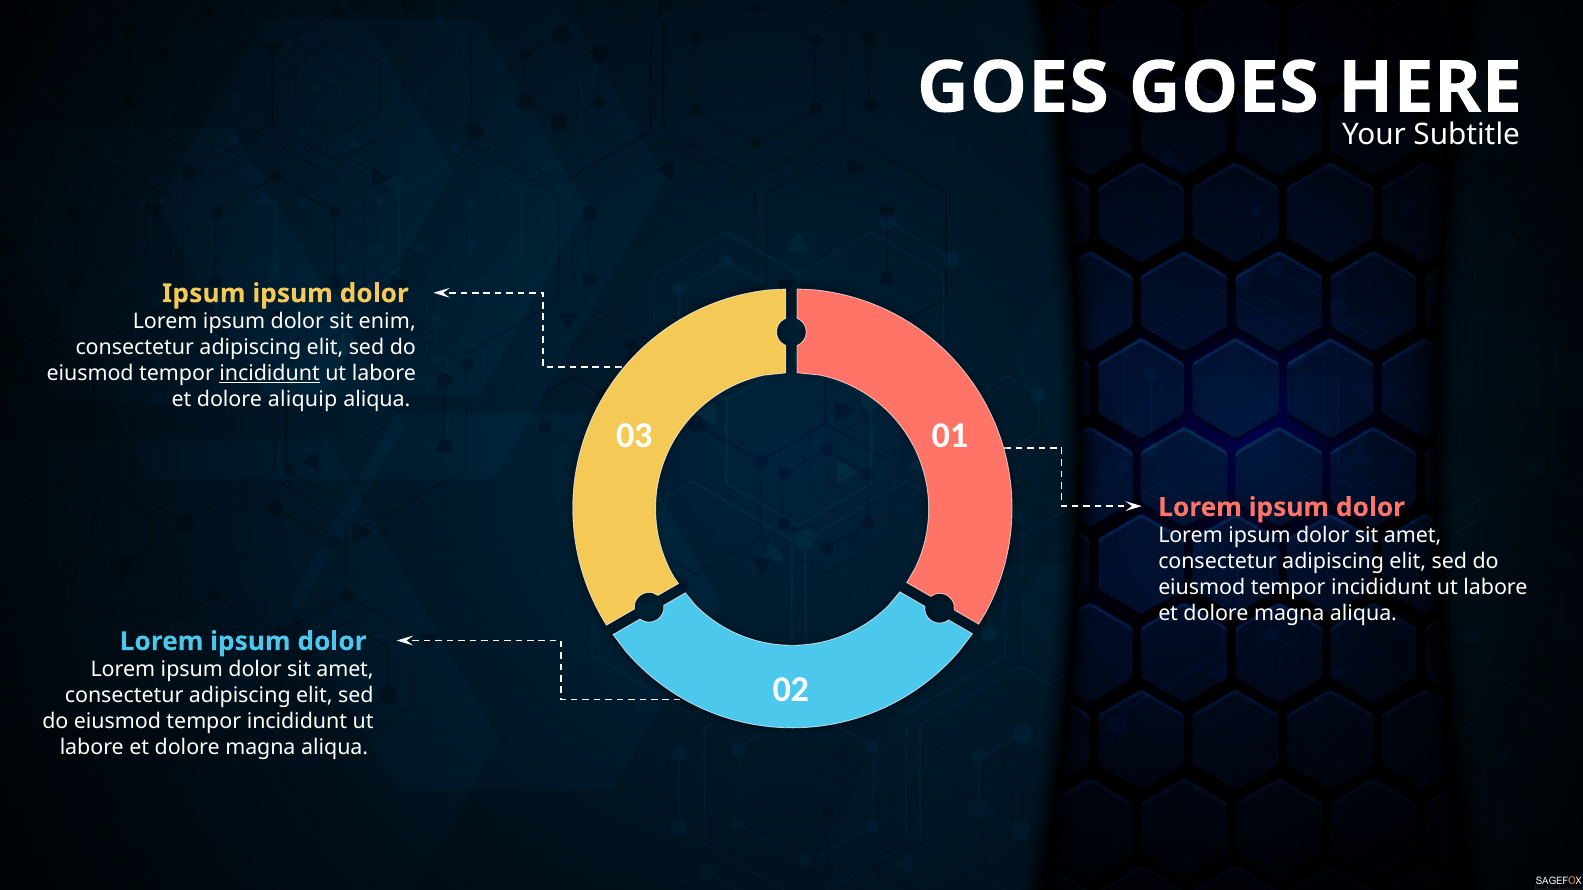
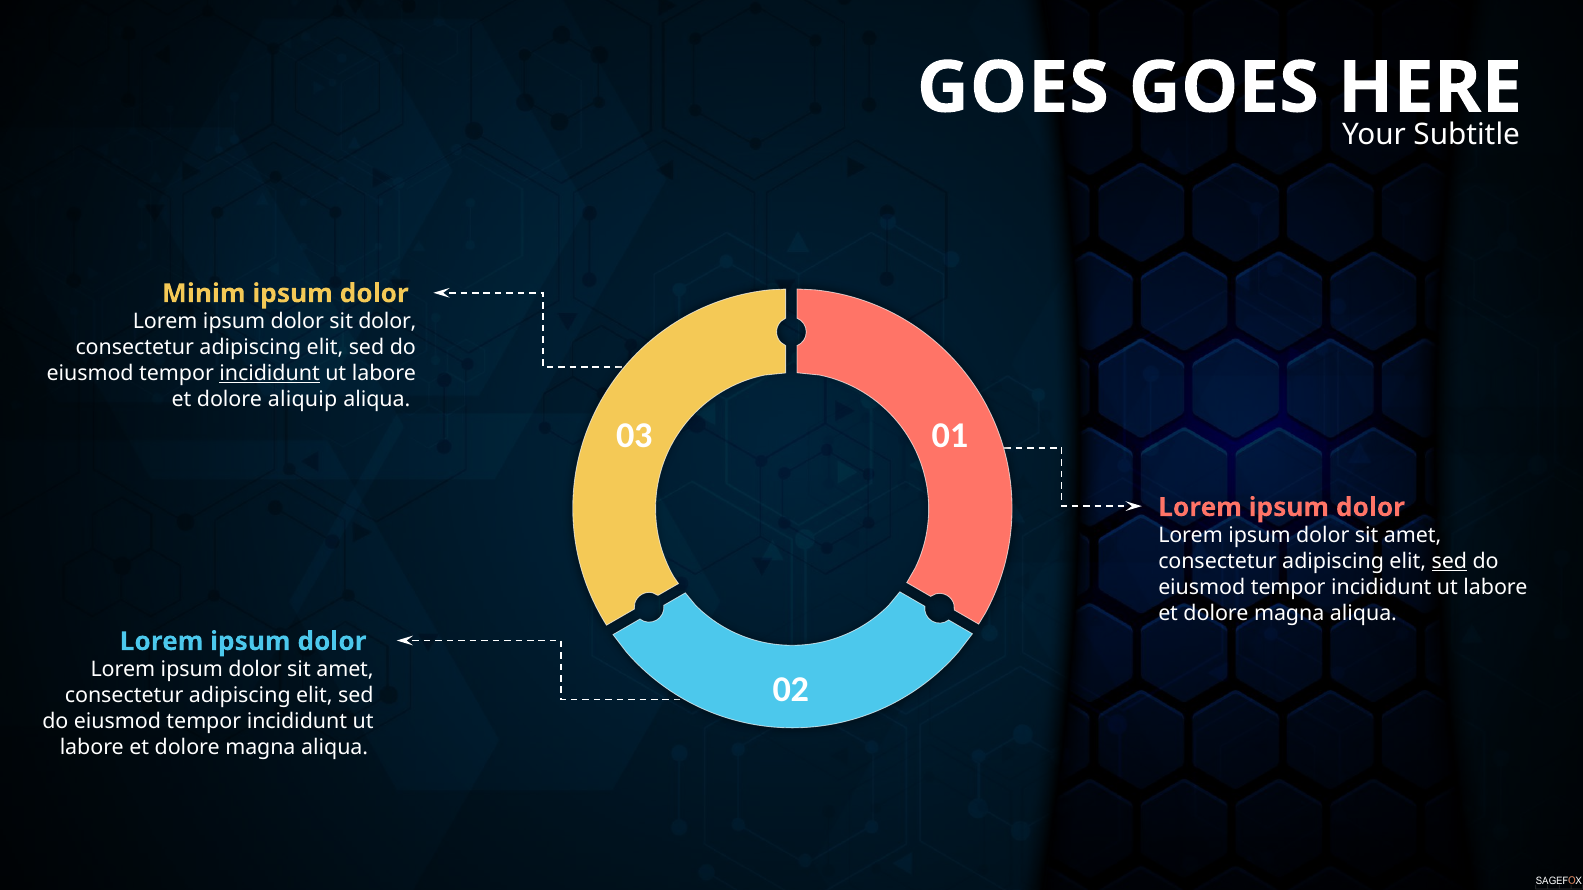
Ipsum: Ipsum -> Minim (204, 294)
sit enim: enim -> dolor (387, 322)
sed underline: none -> present (1449, 562)
